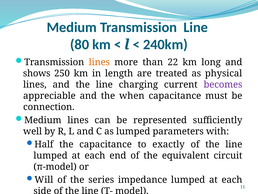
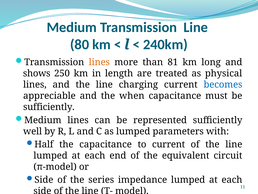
22: 22 -> 81 (173, 62)
becomes colour: purple -> blue (223, 84)
connection: connection -> sufficiently (49, 107)
to exactly: exactly -> current (169, 144)
Will: Will -> Side (44, 179)
